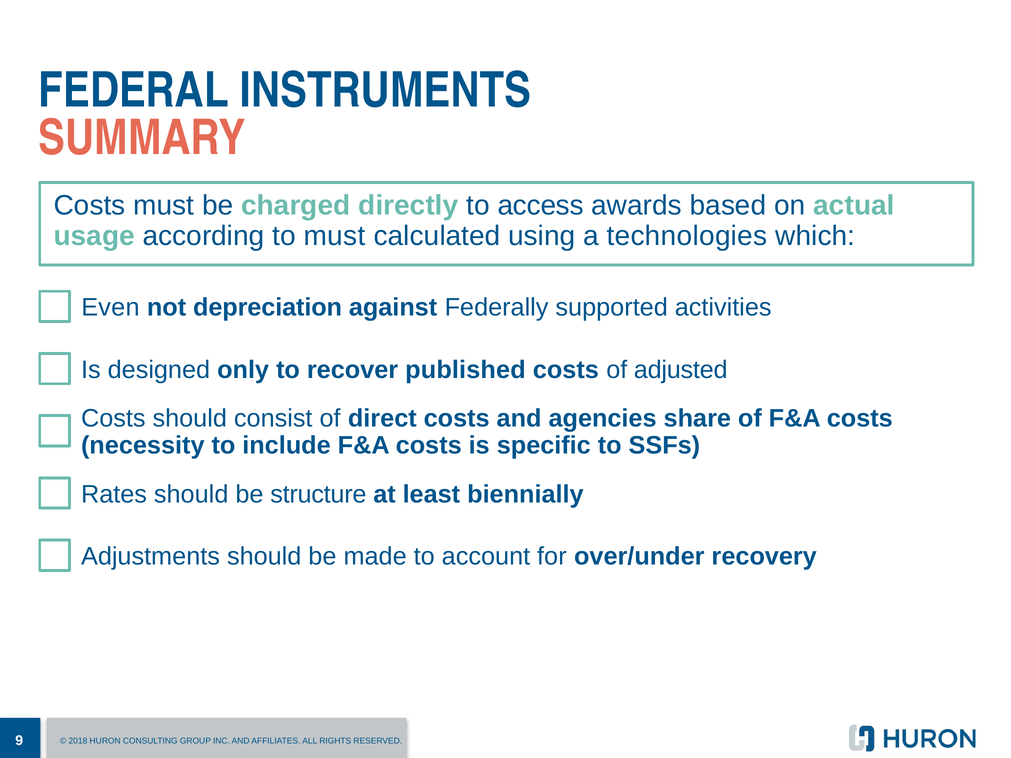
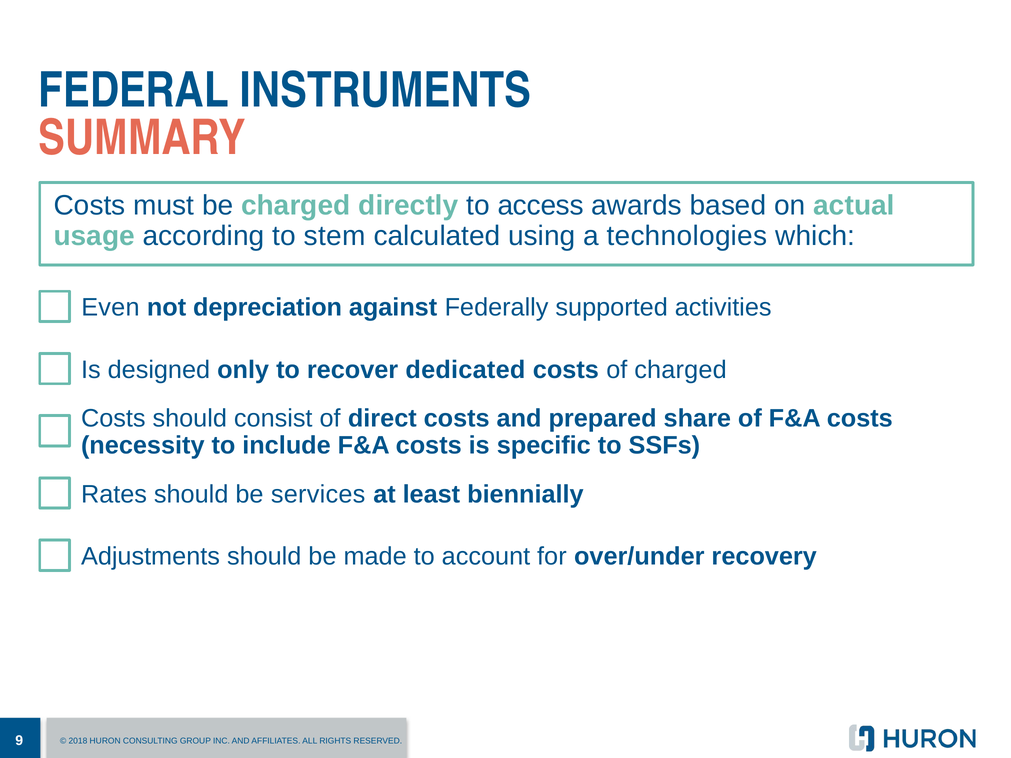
to must: must -> stem (335, 236)
published: published -> dedicated (465, 370)
of adjusted: adjusted -> charged (680, 370)
agencies: agencies -> prepared (603, 418)
structure: structure -> services (318, 494)
